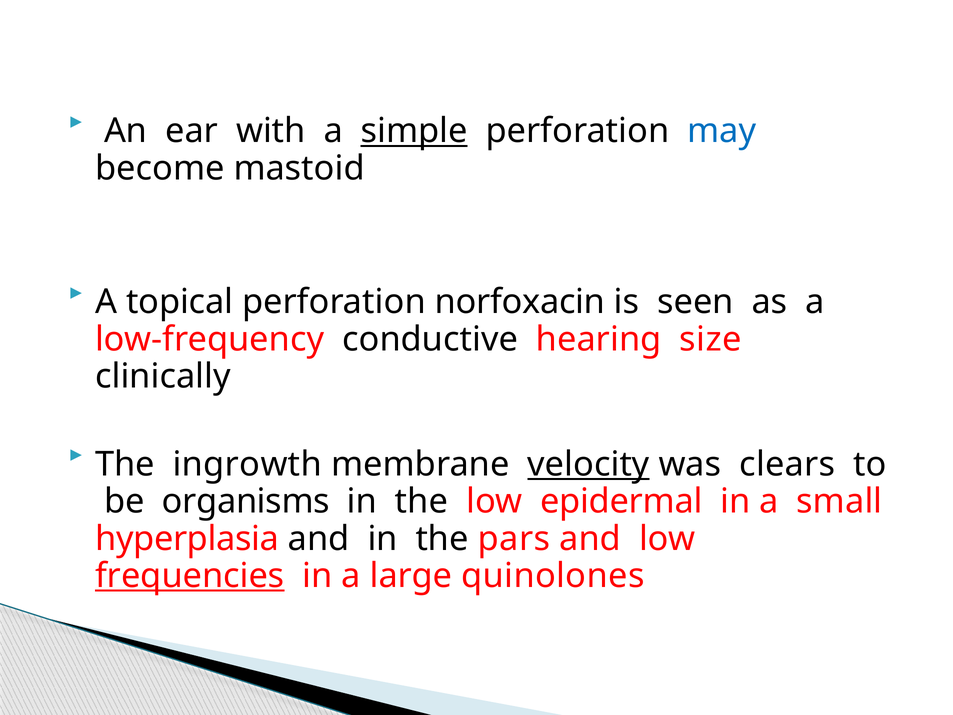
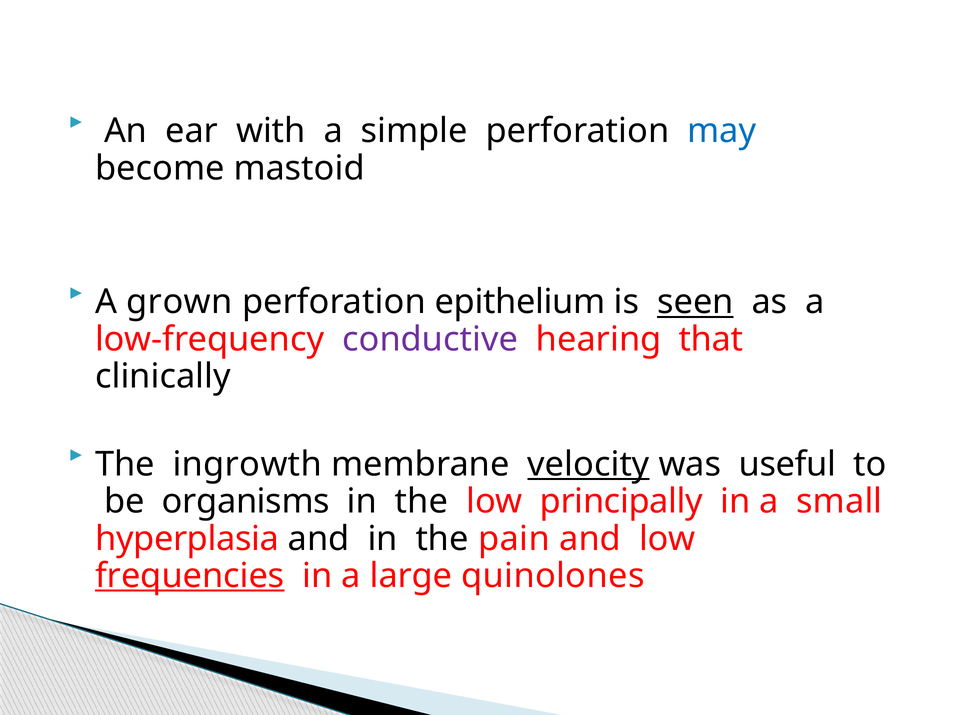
simple underline: present -> none (414, 131)
topical: topical -> grown (179, 302)
norfoxacin: norfoxacin -> epithelium (520, 302)
seen underline: none -> present (695, 302)
conductive colour: black -> purple (430, 339)
size: size -> that (711, 339)
clears: clears -> useful (788, 464)
epidermal: epidermal -> principally (621, 501)
pars: pars -> pain (514, 538)
